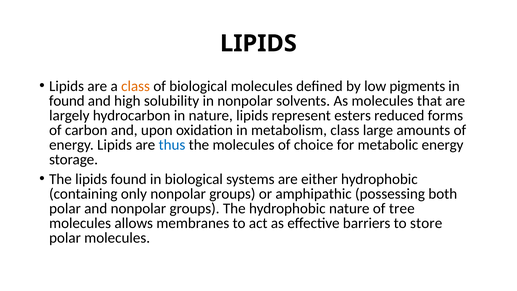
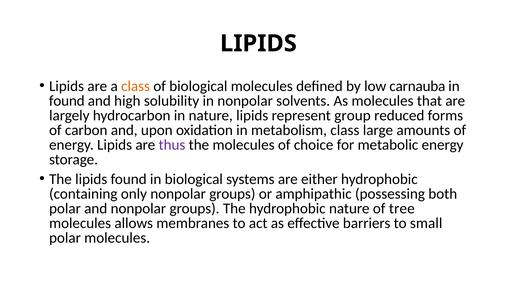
pigments: pigments -> carnauba (417, 86)
esters: esters -> group (353, 115)
thus colour: blue -> purple (172, 145)
store: store -> small (426, 223)
